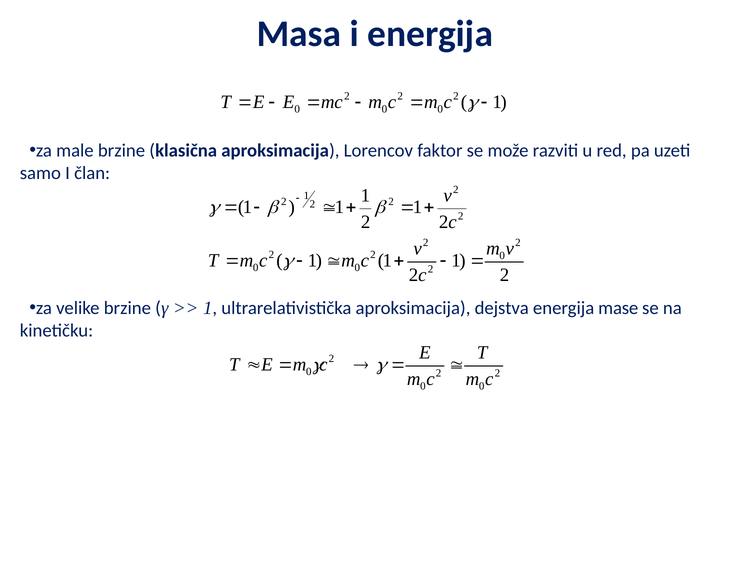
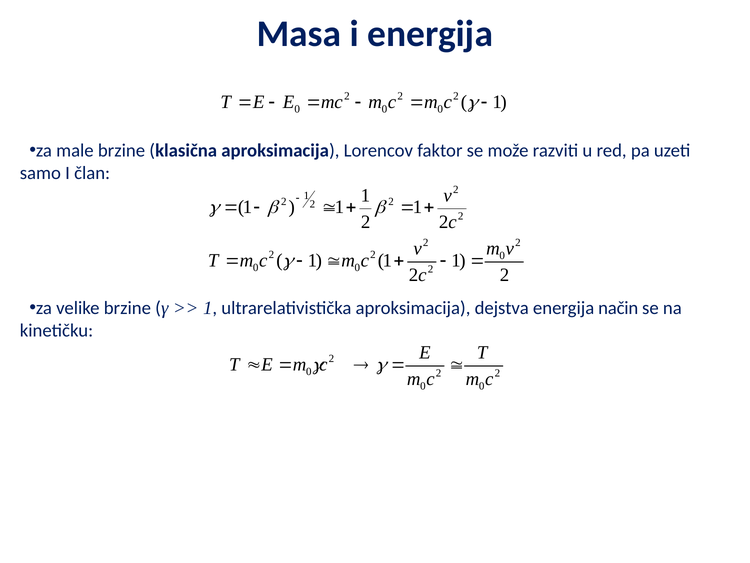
mase: mase -> način (618, 308)
